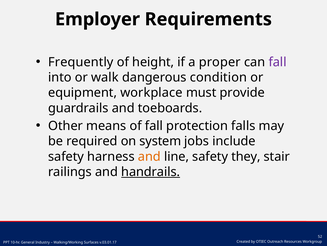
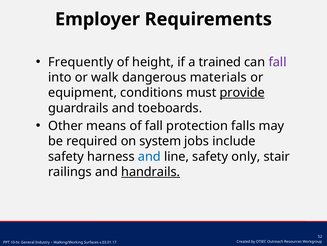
proper: proper -> trained (220, 62)
condition: condition -> materials (218, 77)
workplace: workplace -> conditions (151, 92)
provide underline: none -> present (242, 92)
and colour: orange -> blue (149, 156)
they: they -> only (246, 156)
